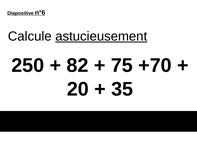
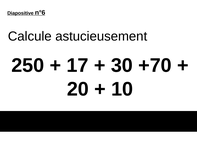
astucieusement underline: present -> none (101, 36)
82: 82 -> 17 (78, 65)
75: 75 -> 30 (122, 65)
35: 35 -> 10 (122, 89)
